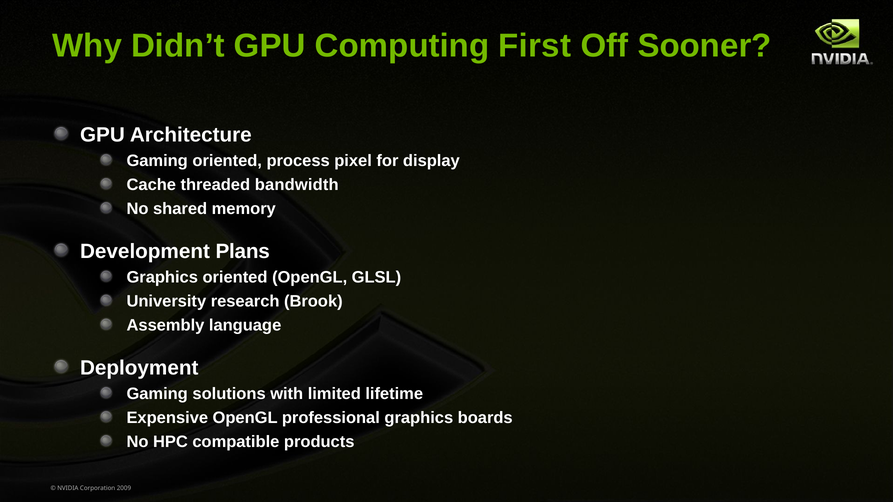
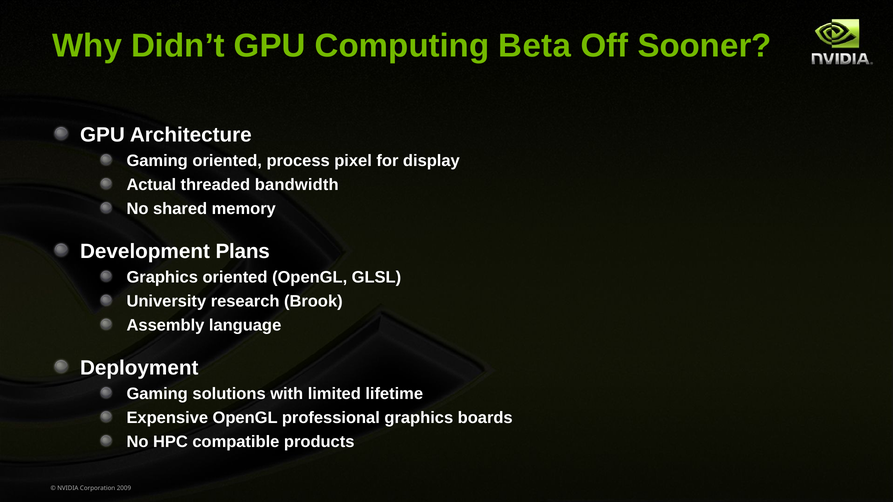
First: First -> Beta (535, 46)
Cache: Cache -> Actual (151, 185)
